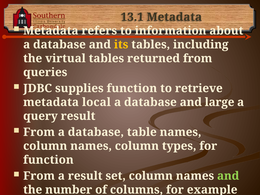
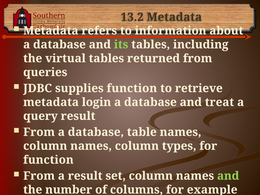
13.1: 13.1 -> 13.2 (132, 17)
its colour: yellow -> light green (121, 45)
local: local -> login (96, 102)
large: large -> treat (219, 102)
